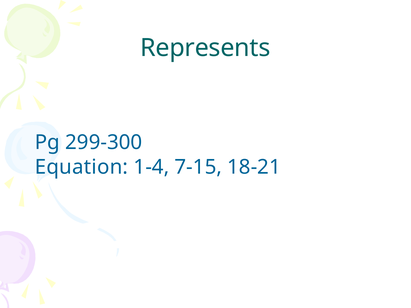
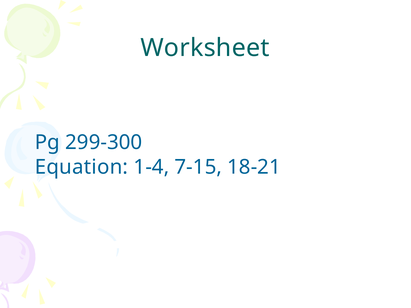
Represents: Represents -> Worksheet (205, 48)
